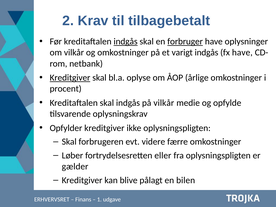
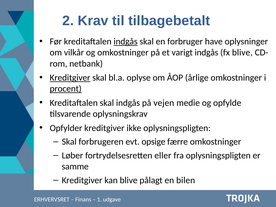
forbruger underline: present -> none (185, 42)
fx have: have -> blive (242, 53)
procent underline: none -> present (66, 89)
på vilkår: vilkår -> vejen (164, 103)
videre: videre -> opsige (153, 142)
gælder: gælder -> samme (75, 166)
